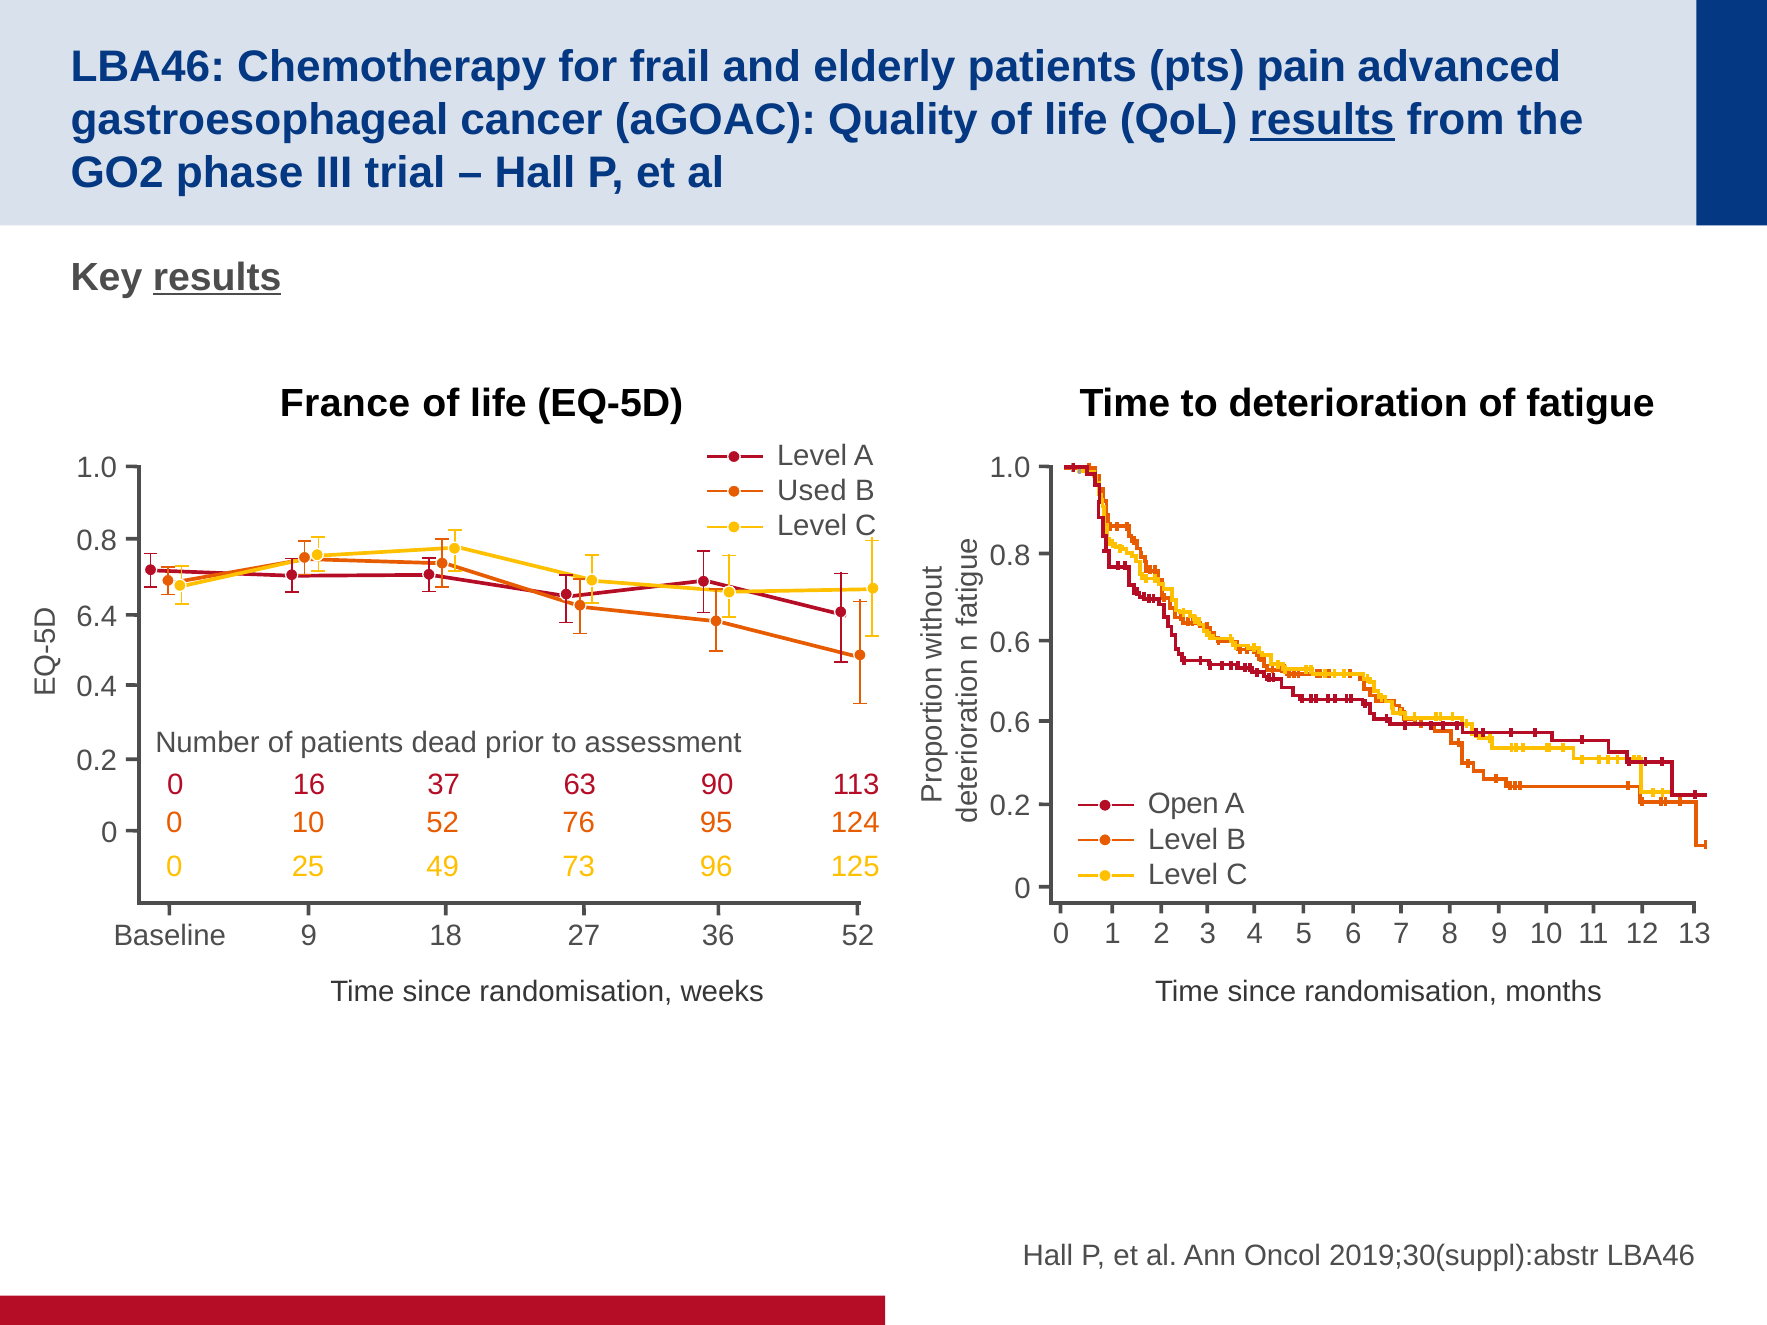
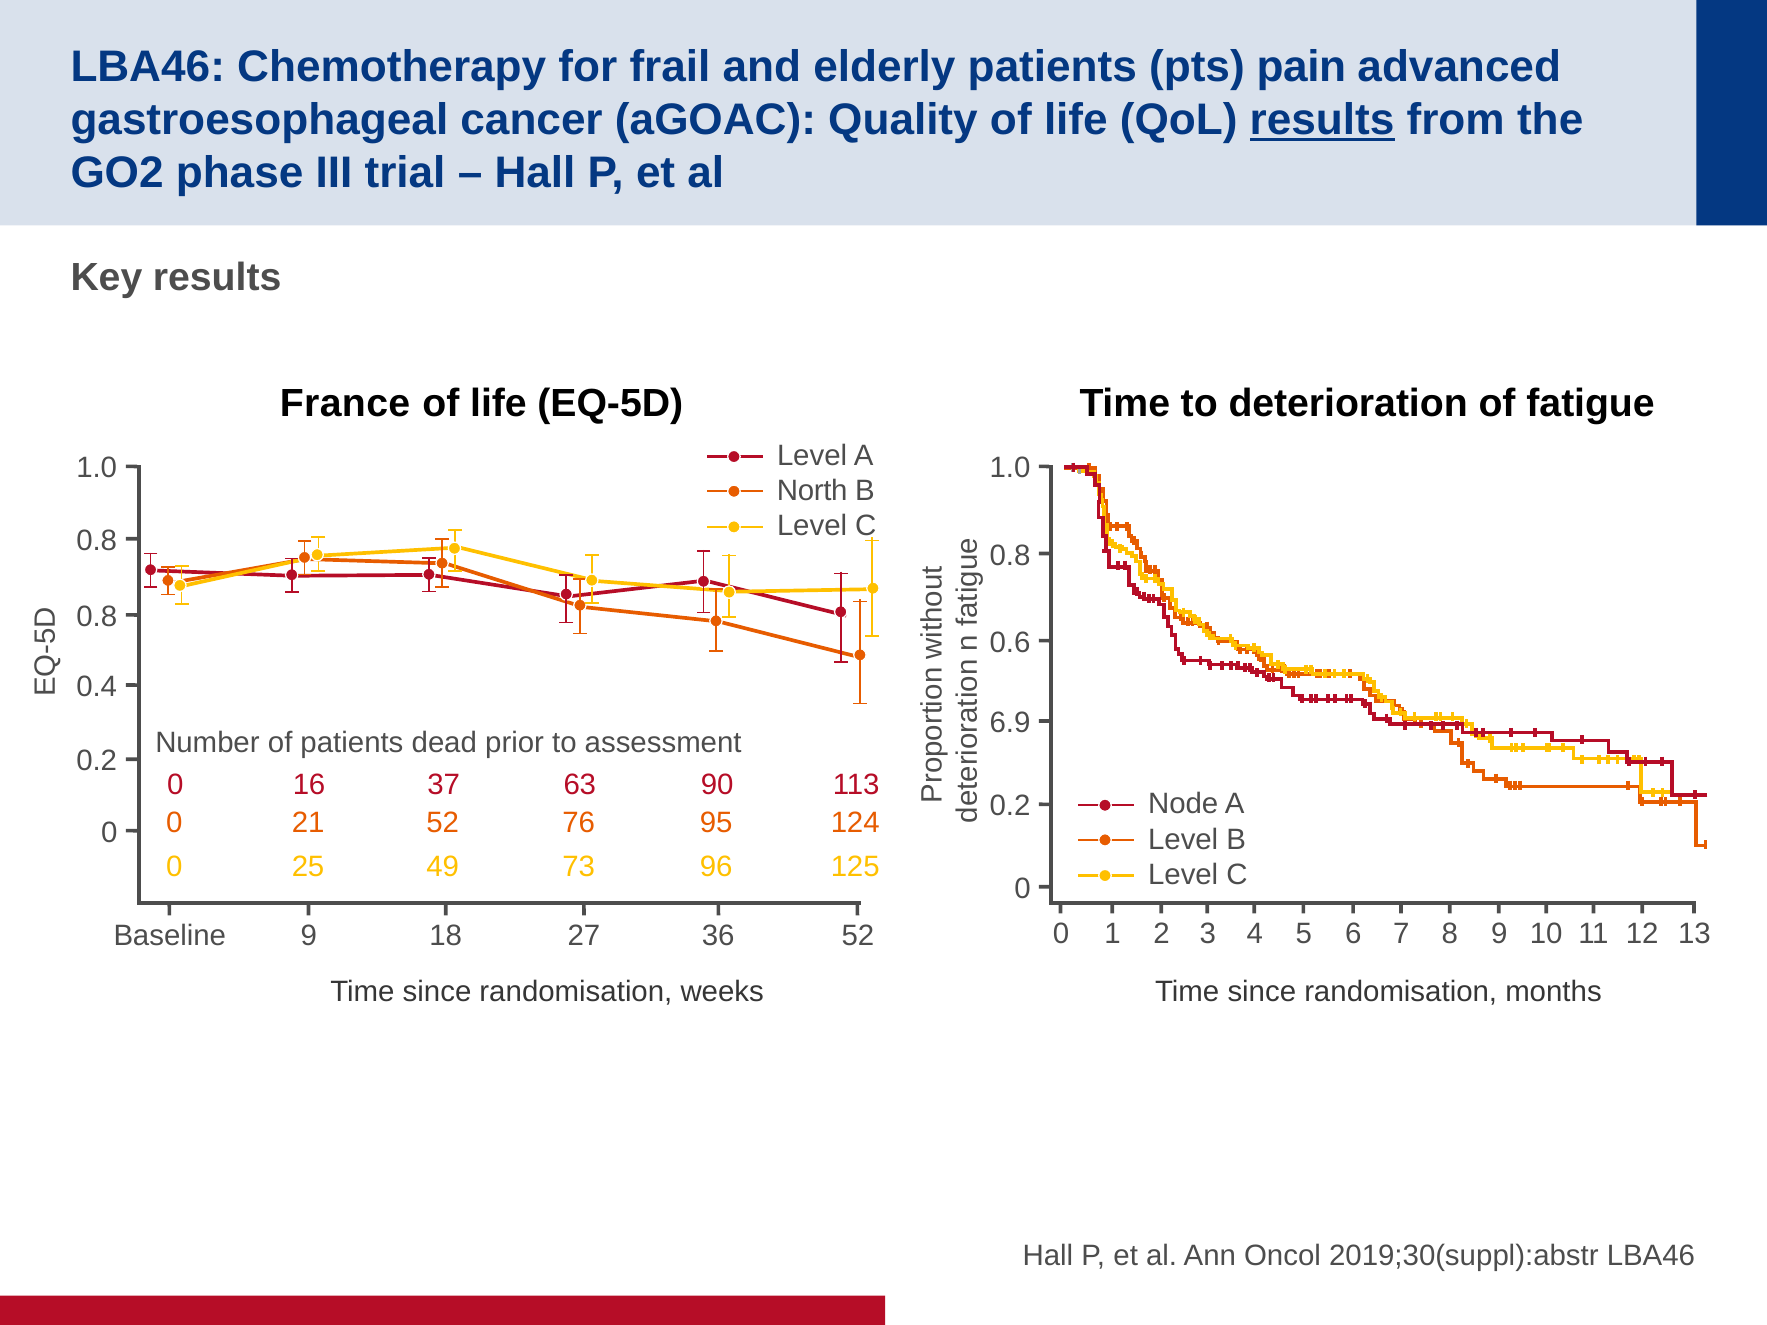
results underline: present -> none (217, 277)
Used: Used -> North (812, 491)
6.4: 6.4 -> 0.8 (97, 617)
0.6: 0.6 -> 6.9 (1010, 723)
Open: Open -> Node (1183, 804)
10: 10 -> 21 (308, 823)
